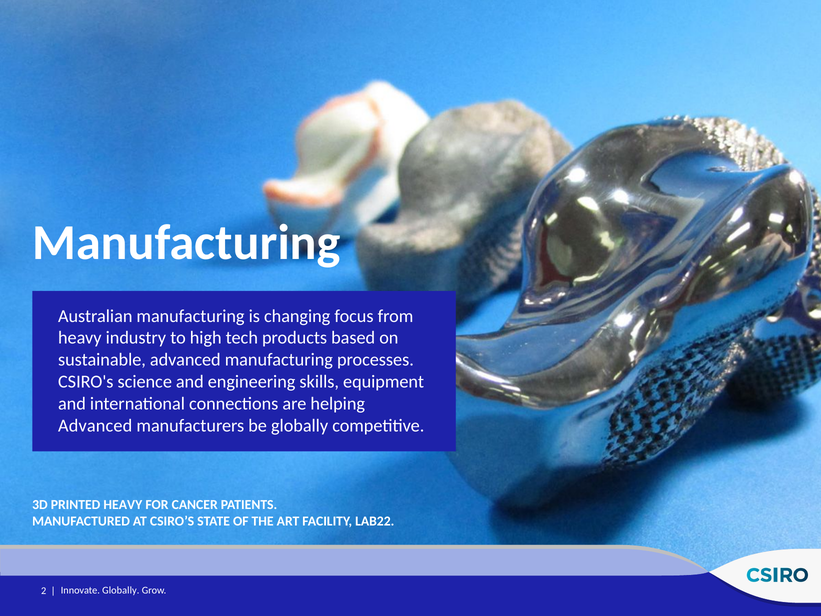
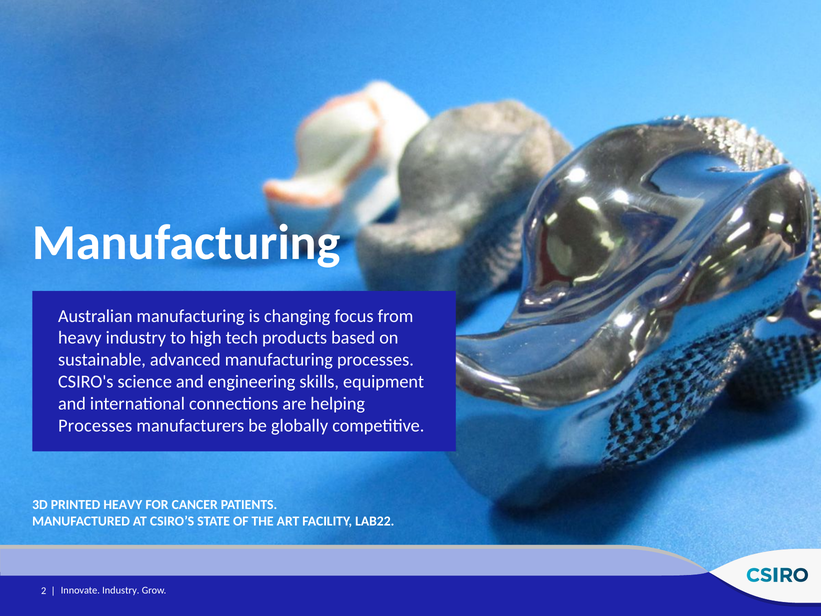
Advanced: Advanced -> Processes (95, 425)
Innovate Globally: Globally -> Industry (121, 590)
